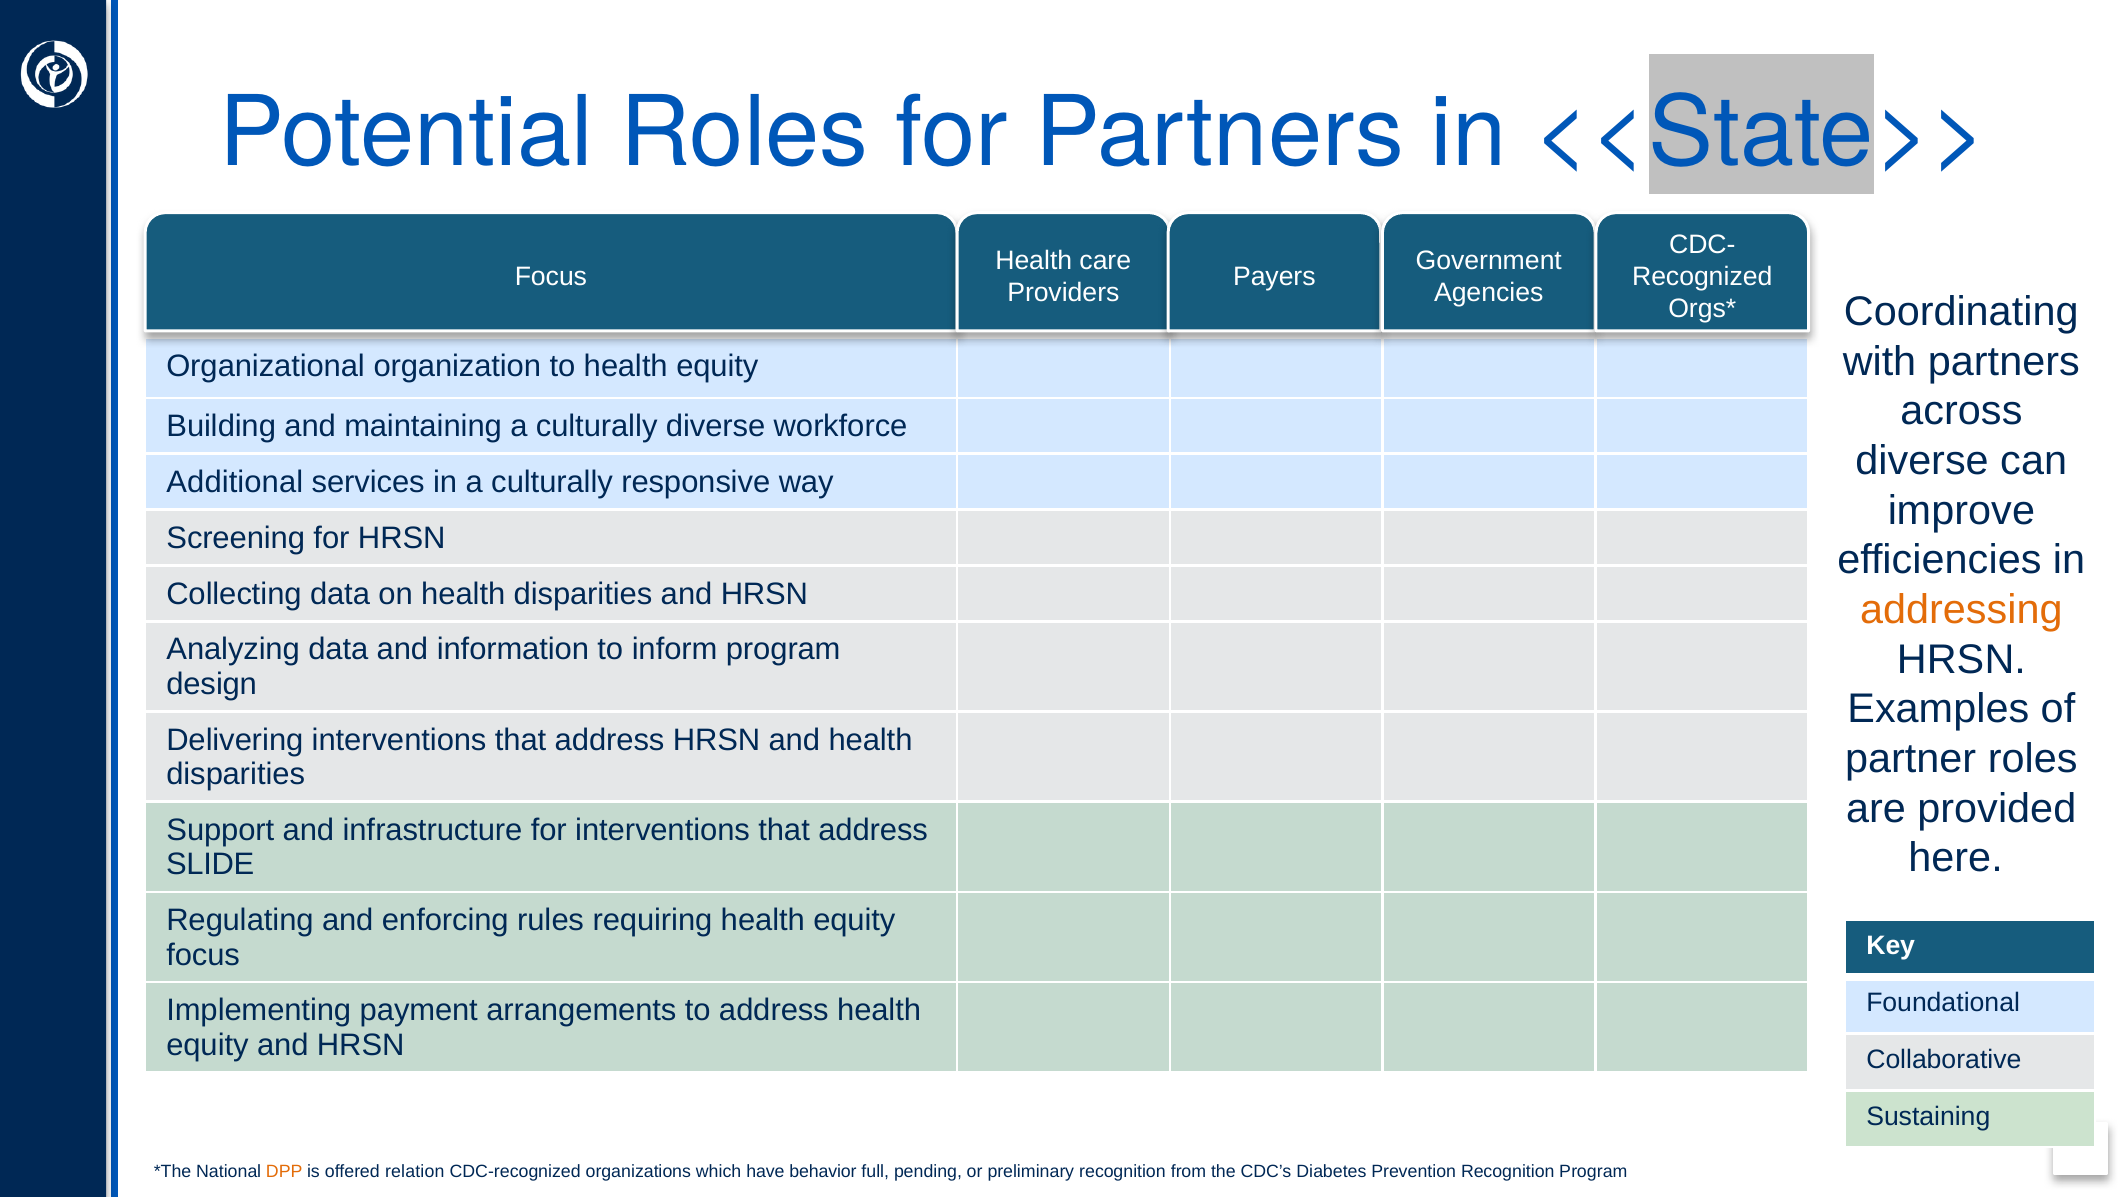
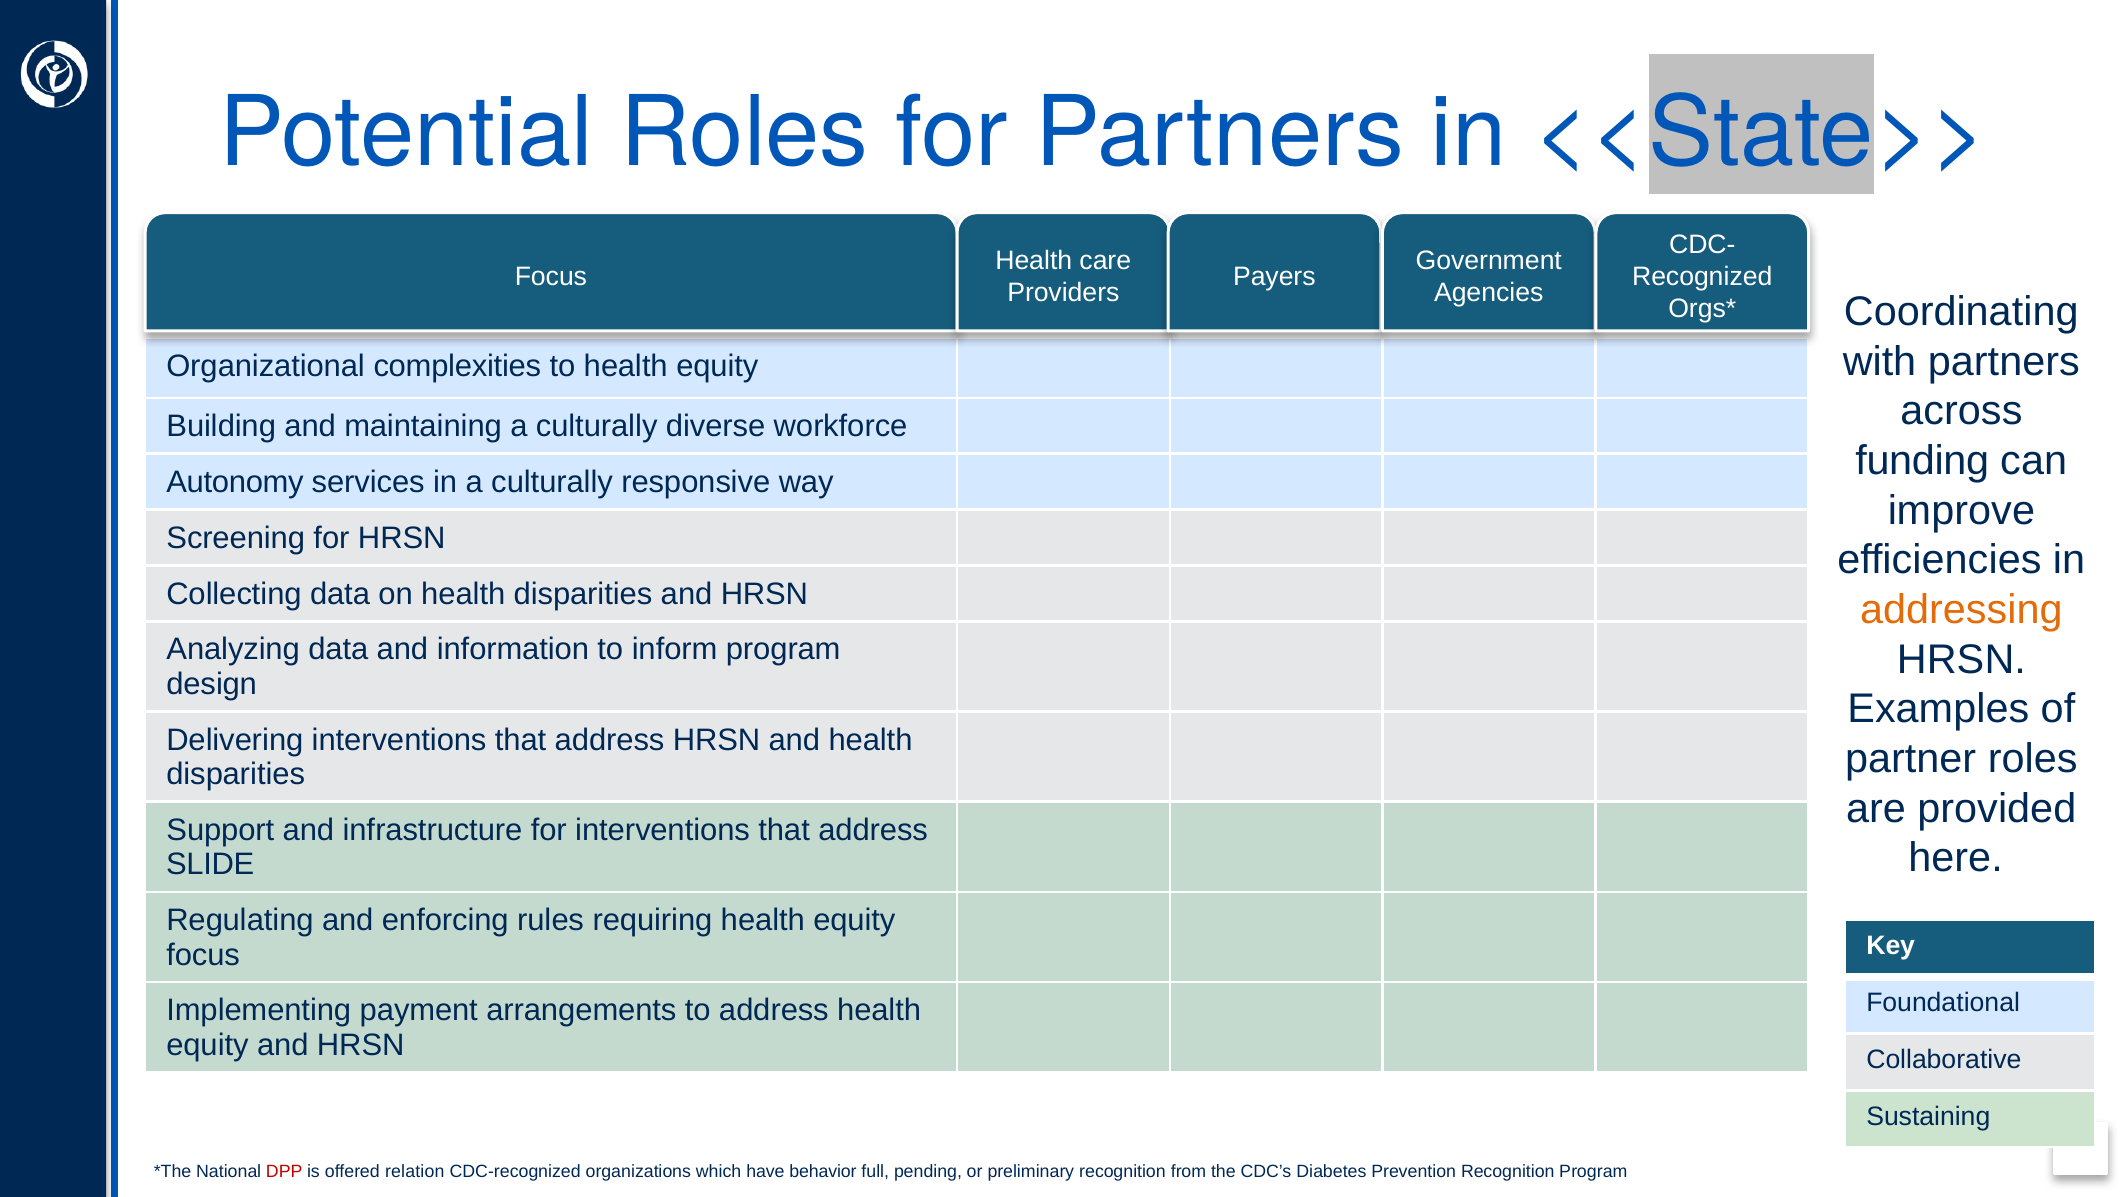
organization: organization -> complexities (457, 366)
diverse: diverse -> funding (1922, 461)
Additional: Additional -> Autonomy (235, 482)
DPP colour: orange -> red (284, 1171)
